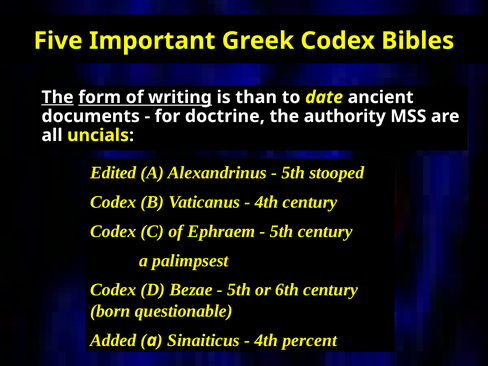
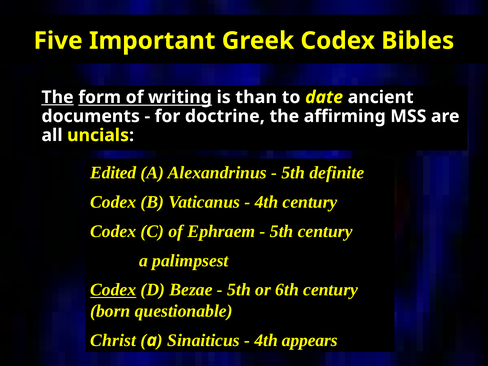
authority: authority -> affirming (345, 116)
stooped: stooped -> definite (337, 173)
Codex underline: none -> present (113, 290)
Added: Added -> Christ (113, 340)
percent: percent -> appears (310, 340)
